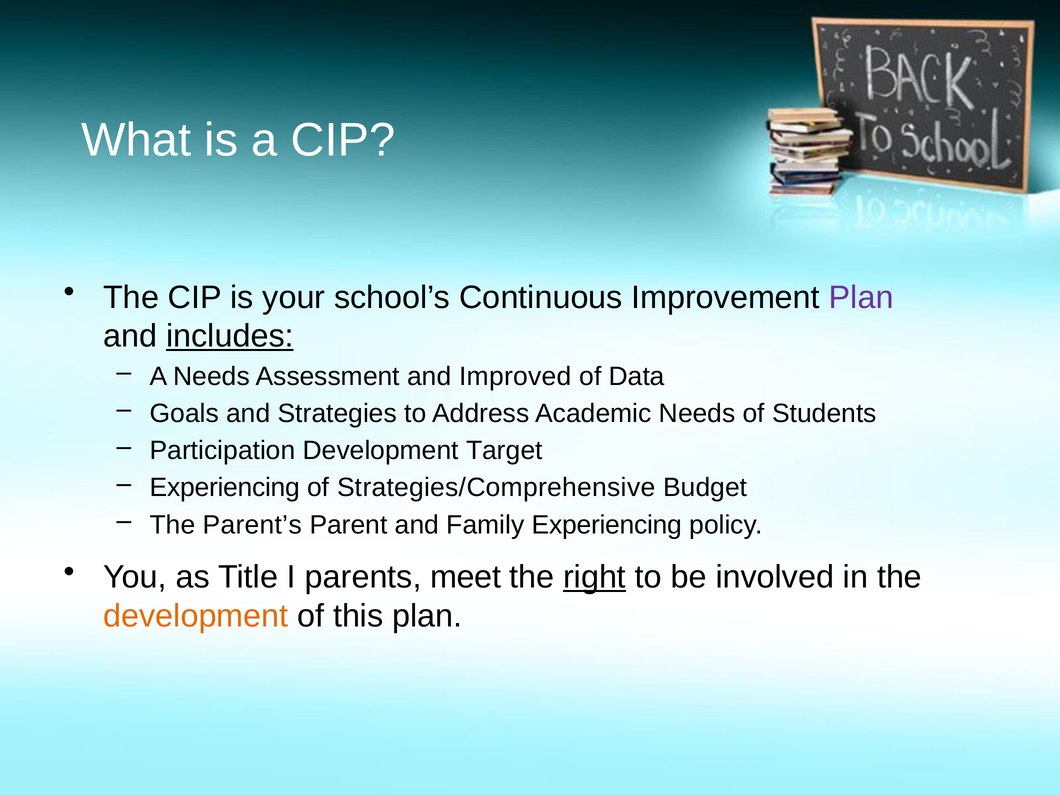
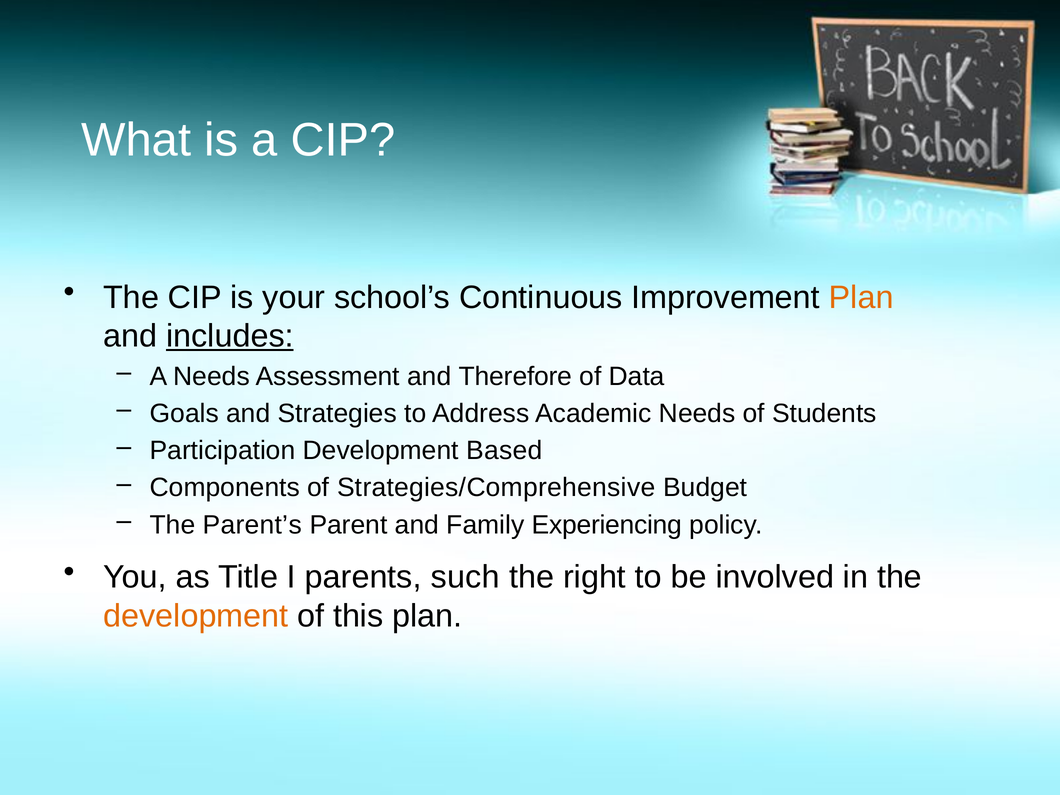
Plan colour: purple -> orange (861, 297)
Improved: Improved -> Therefore (515, 376)
Target: Target -> Based (504, 451)
Experiencing: Experiencing -> Components (225, 488)
meet: meet -> such (465, 577)
right underline: present -> none (595, 577)
